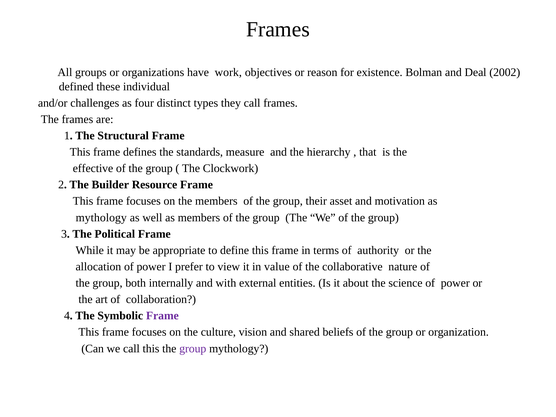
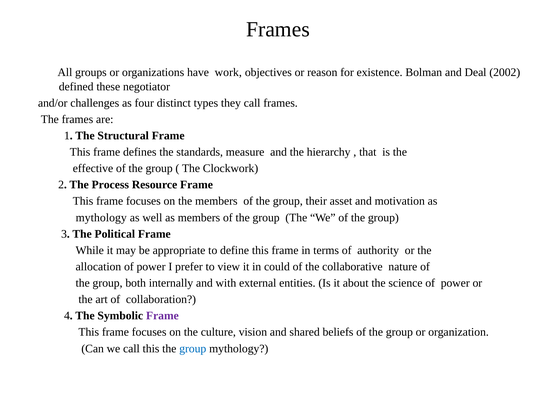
individual: individual -> negotiator (147, 87)
Builder: Builder -> Process (110, 185)
value: value -> could (277, 267)
group colour: purple -> blue (193, 349)
